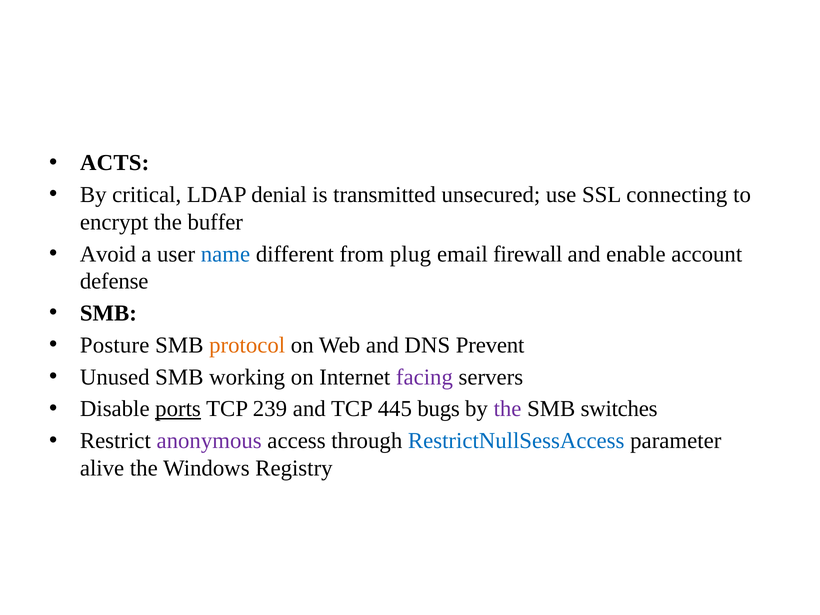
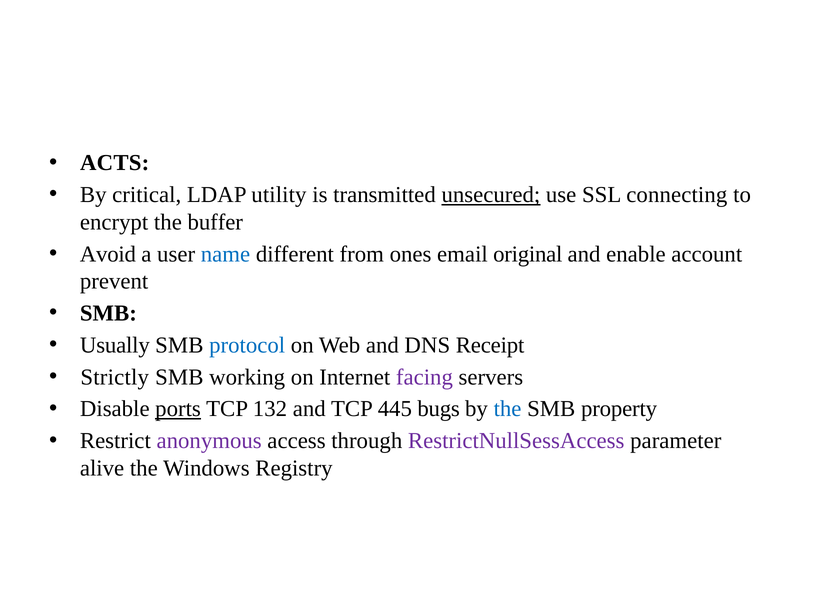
denial: denial -> utility (279, 195)
unsecured underline: none -> present (491, 195)
plug: plug -> ones (411, 254)
firewall: firewall -> original (528, 254)
defense: defense -> prevent (114, 281)
Posture: Posture -> Usually (115, 345)
protocol colour: orange -> blue (247, 345)
Prevent: Prevent -> Receipt (490, 345)
Unused: Unused -> Strictly (115, 377)
239: 239 -> 132 (270, 409)
the colour: purple -> blue (508, 409)
switches: switches -> property (619, 409)
RestrictNullSessAccess colour: blue -> purple (516, 441)
